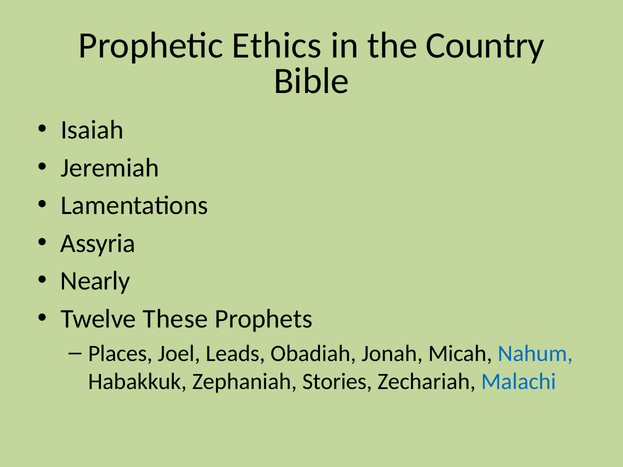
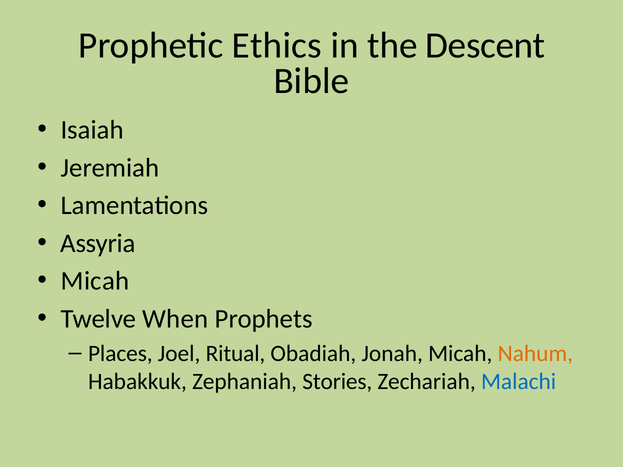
Country: Country -> Descent (485, 45)
Nearly: Nearly -> Micah (95, 281)
These: These -> When (175, 319)
Leads: Leads -> Ritual (236, 354)
Nahum colour: blue -> orange (535, 354)
